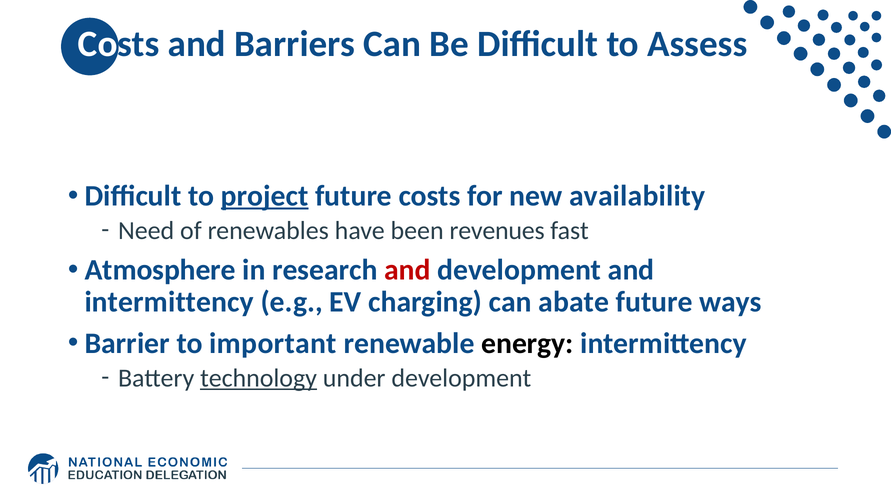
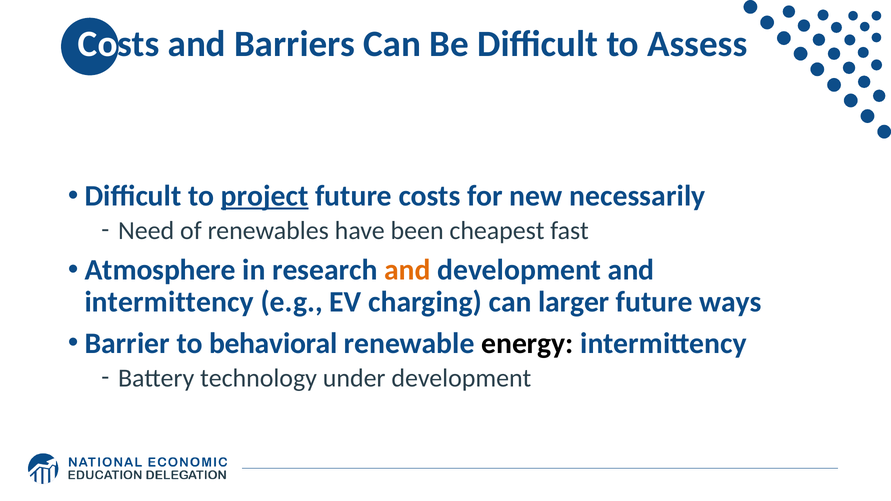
availability: availability -> necessarily (637, 196)
revenues: revenues -> cheapest (497, 231)
and colour: red -> orange (407, 270)
abate: abate -> larger (574, 302)
important: important -> behavioral (273, 343)
technology underline: present -> none (259, 378)
